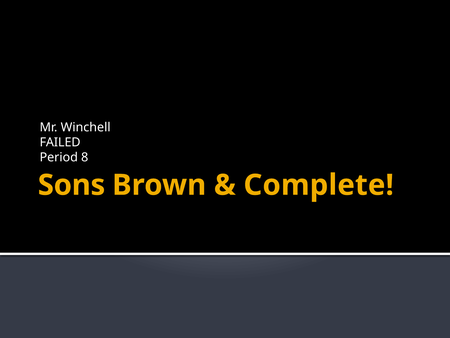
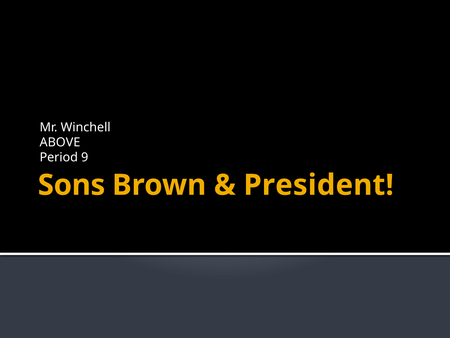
FAILED: FAILED -> ABOVE (60, 142)
8: 8 -> 9 (85, 157)
Complete: Complete -> President (319, 185)
